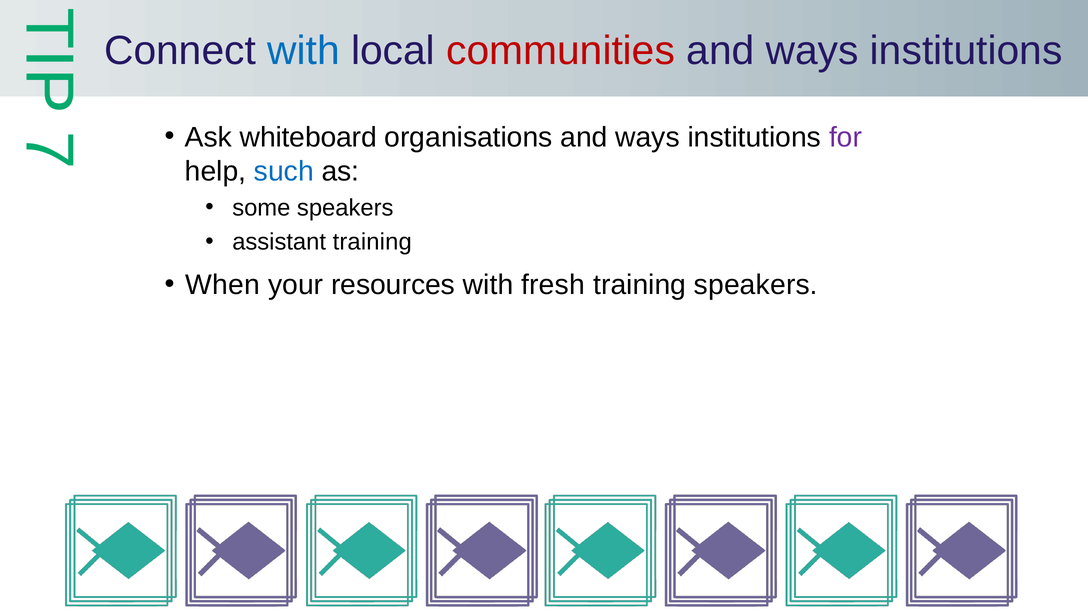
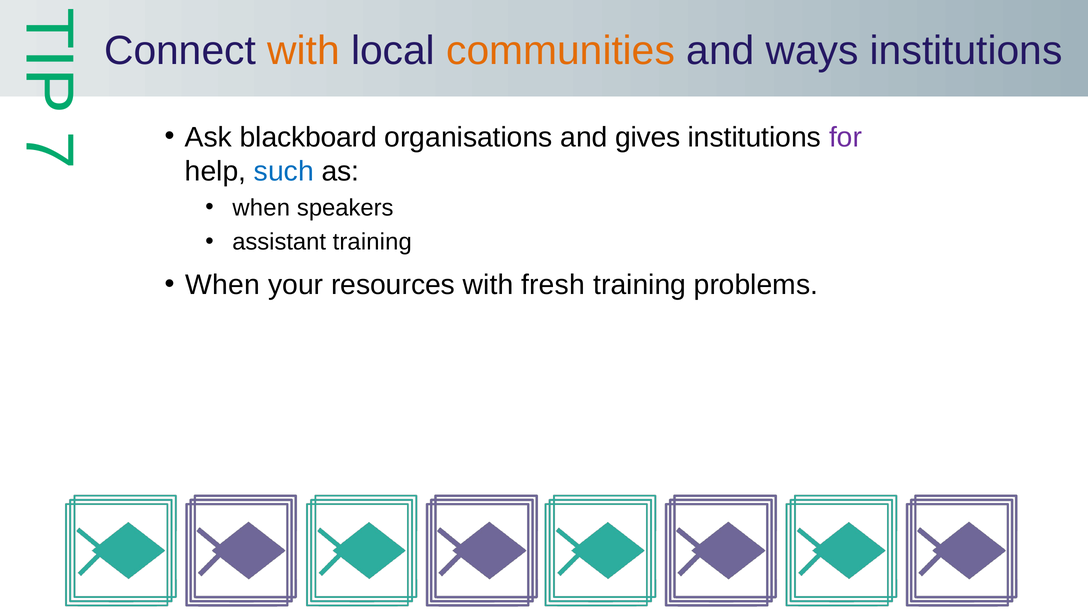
with colour: blue -> orange (304, 51)
communities colour: red -> orange (561, 51)
whiteboard: whiteboard -> blackboard (308, 137)
organisations and ways: ways -> gives (648, 137)
some: some -> when (261, 208)
training speakers: speakers -> problems (756, 285)
